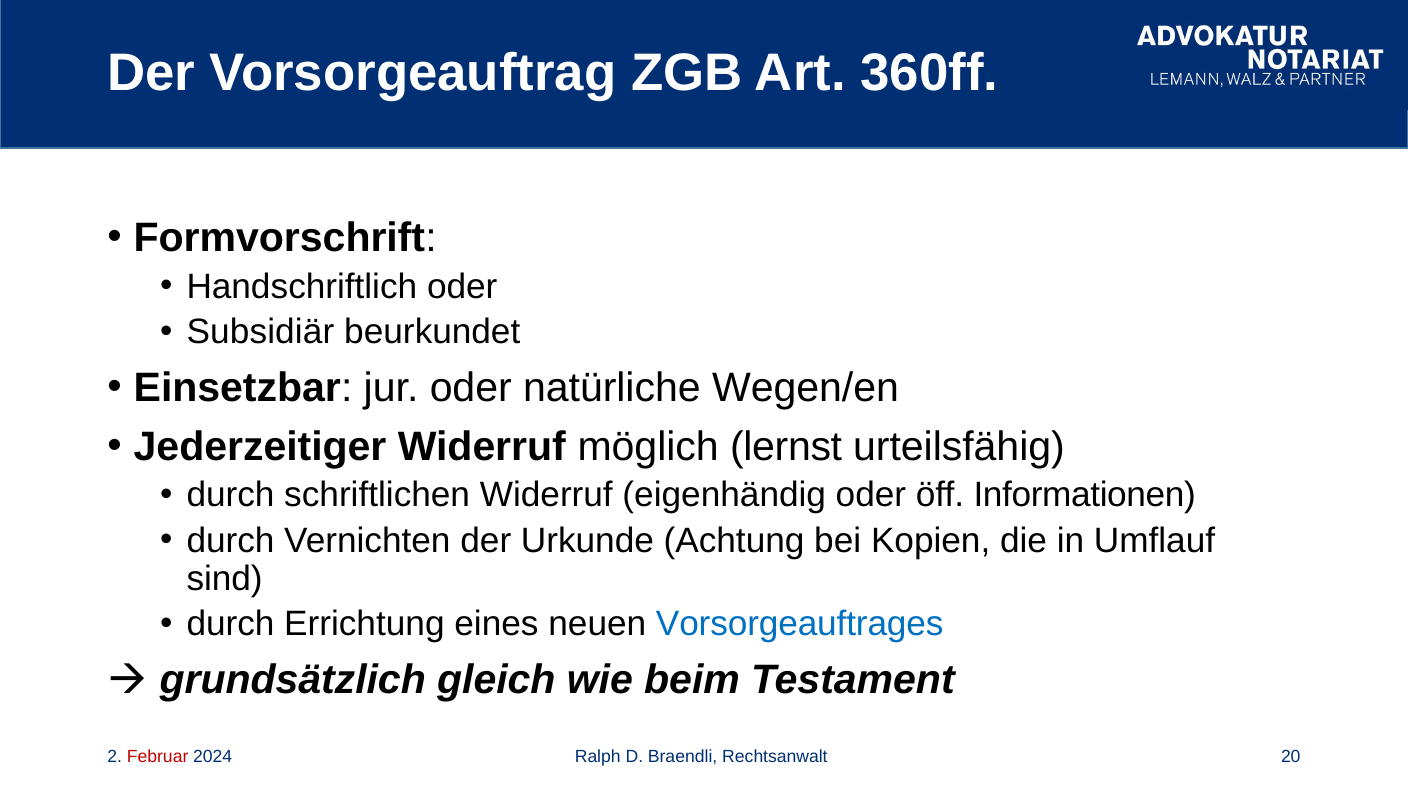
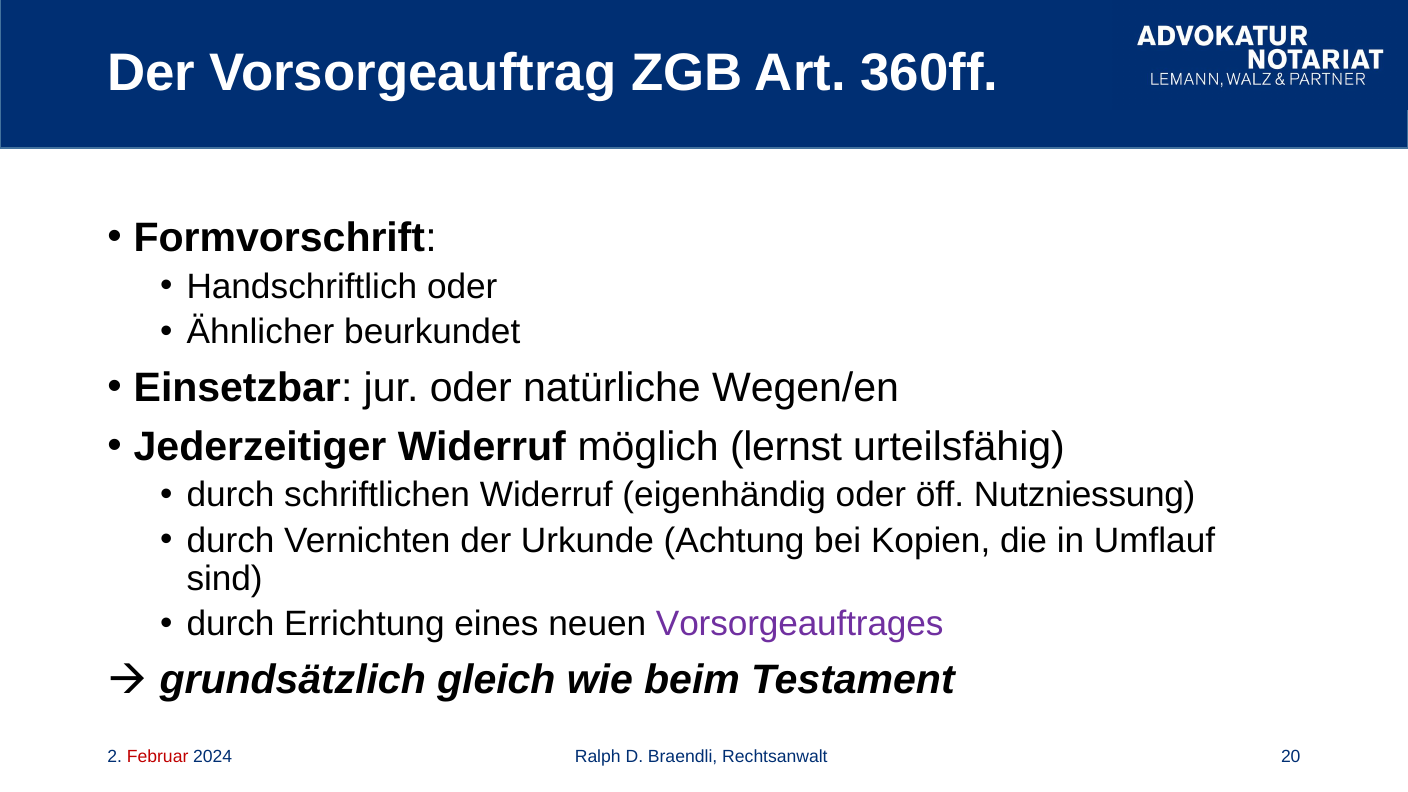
Subsidiär: Subsidiär -> Ähnlicher (260, 332)
Informationen: Informationen -> Nutzniessung (1085, 495)
Vorsorgeauftrages colour: blue -> purple (800, 624)
